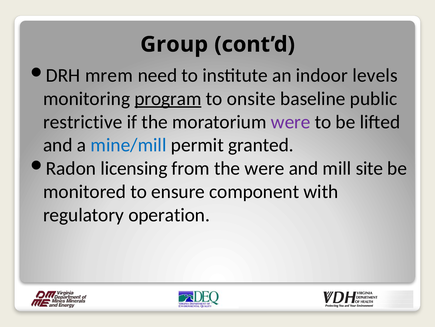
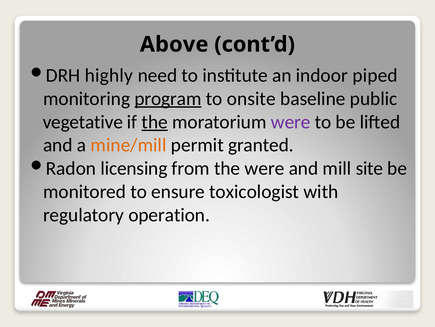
Group: Group -> Above (174, 44)
mrem: mrem -> highly (109, 75)
levels: levels -> piped (375, 75)
restrictive: restrictive -> vegetative (83, 122)
the underline: none -> present (155, 122)
mine/mill colour: blue -> orange (129, 145)
component: component -> toxicologist (254, 191)
